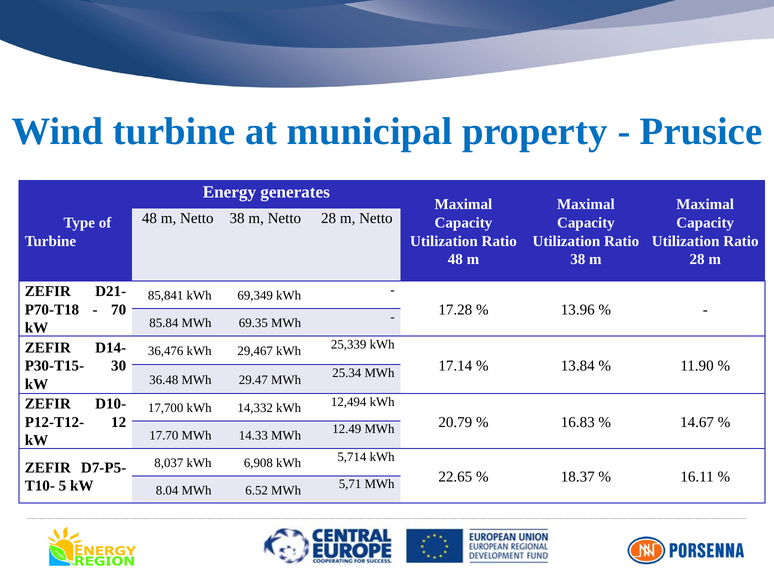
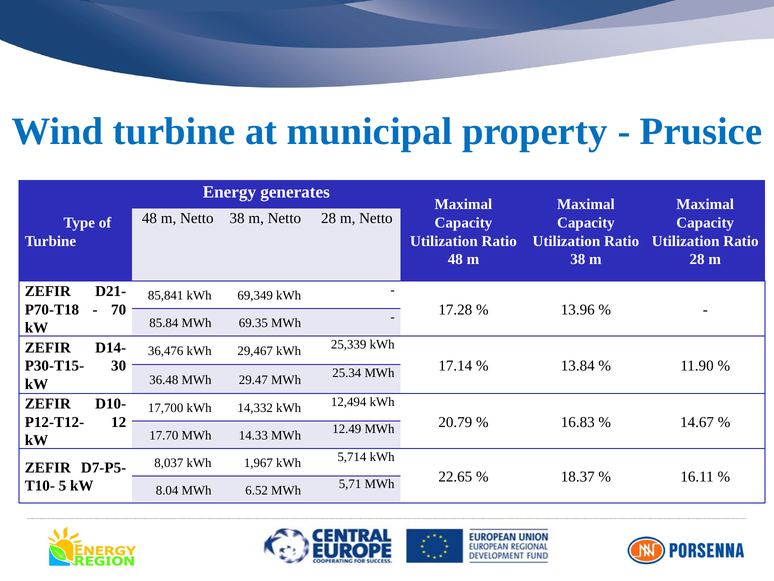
6,908: 6,908 -> 1,967 (258, 463)
